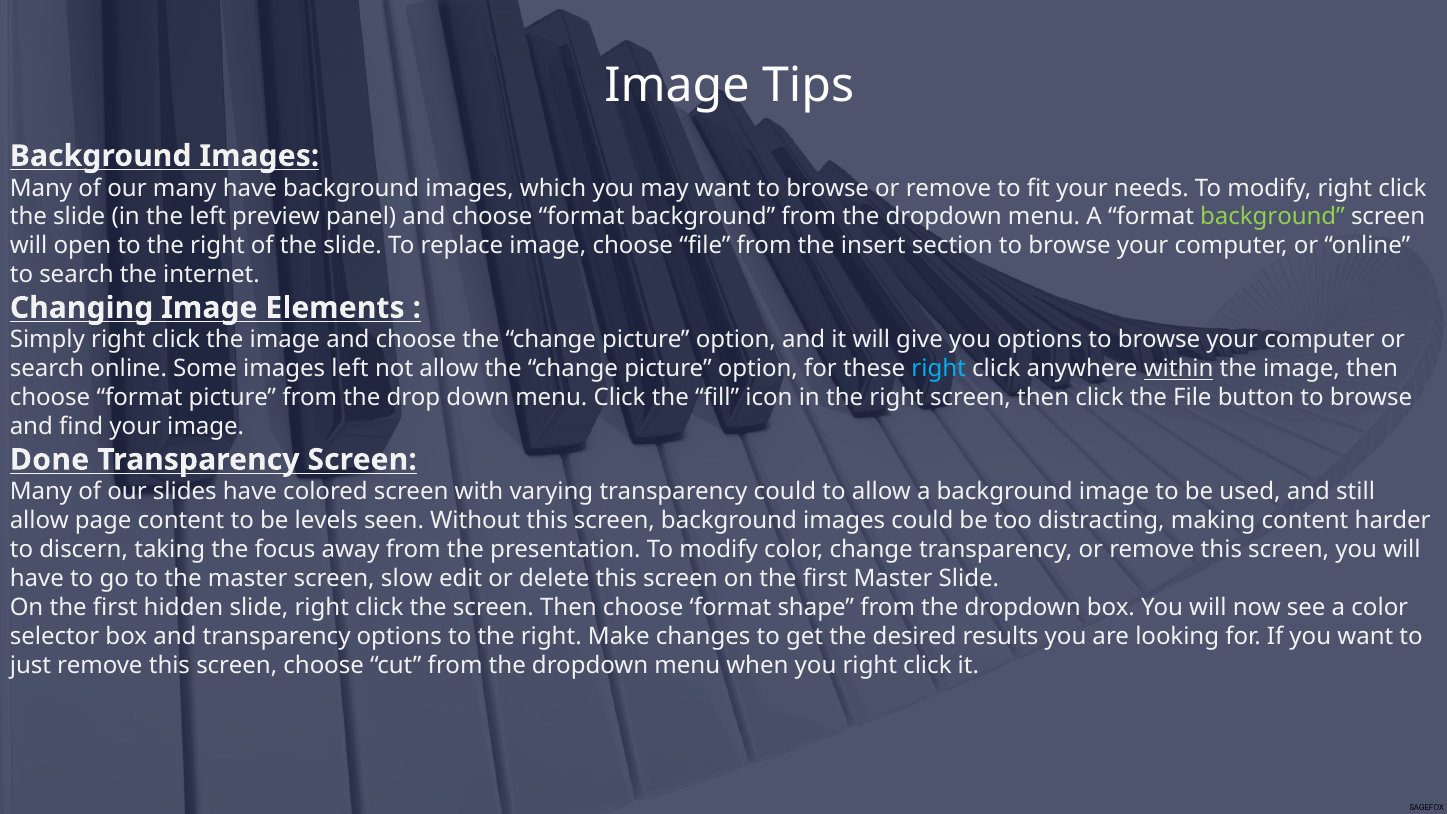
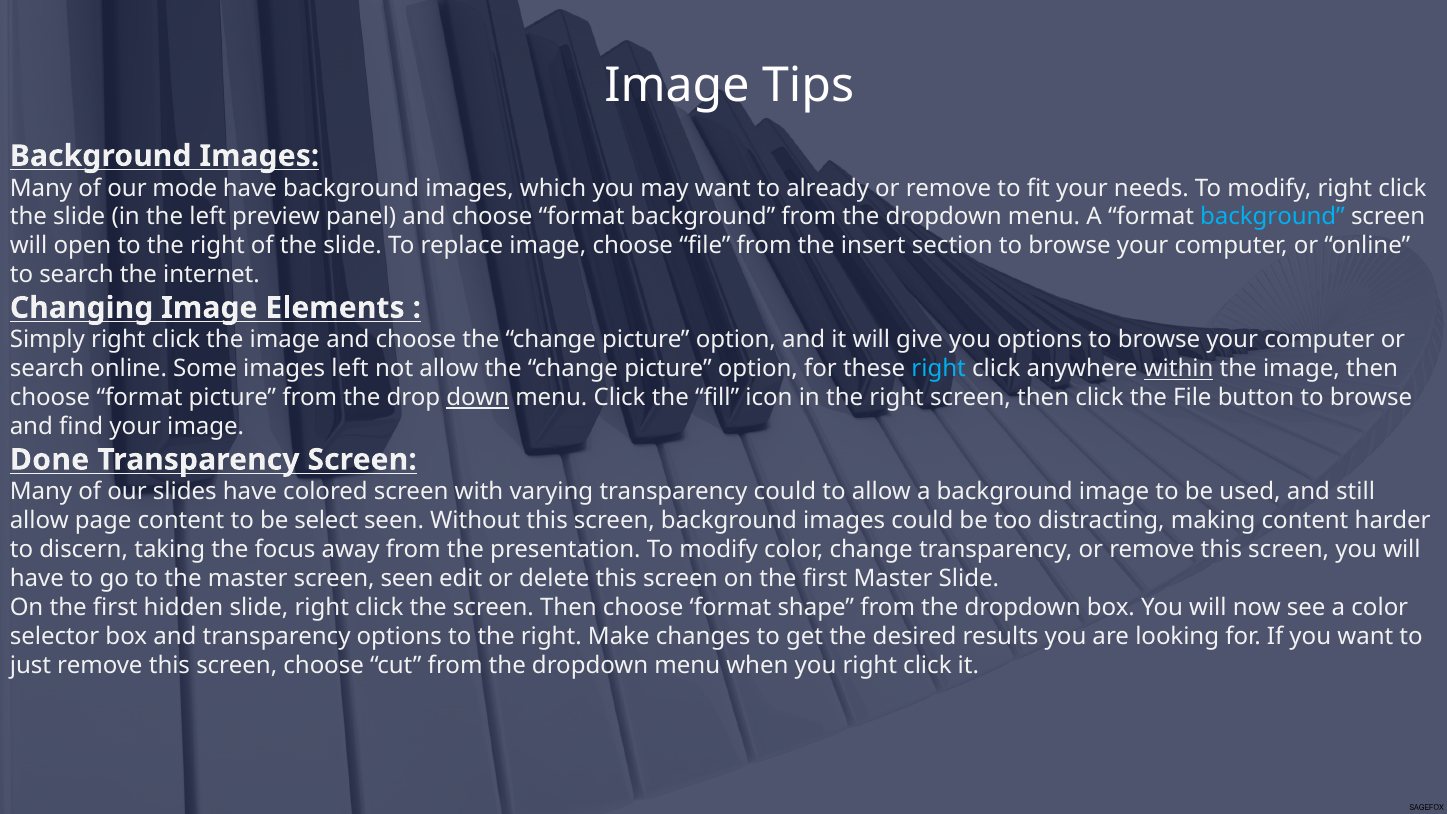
our many: many -> mode (185, 188)
want to browse: browse -> already (828, 188)
background colour: light green -> light blue (1272, 217)
down underline: none -> present (478, 398)
levels: levels -> select (326, 521)
screen slow: slow -> seen (407, 579)
